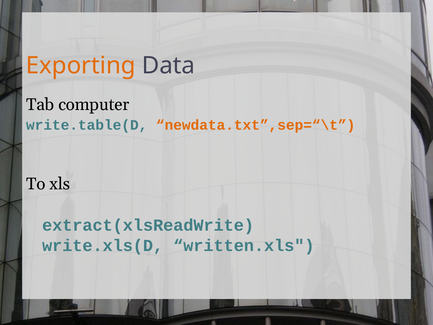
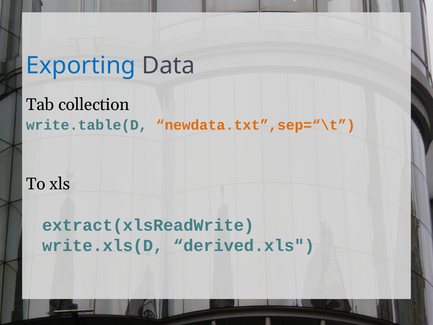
Exporting colour: orange -> blue (81, 66)
computer: computer -> collection (94, 105)
written.xls: written.xls -> derived.xls (244, 245)
